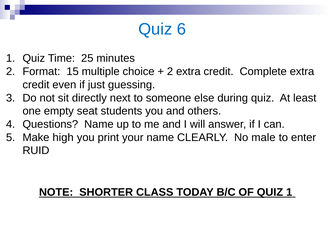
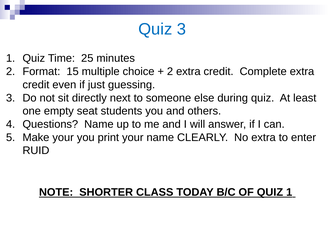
Quiz 6: 6 -> 3 (181, 29)
Make high: high -> your (63, 138)
No male: male -> extra (263, 138)
